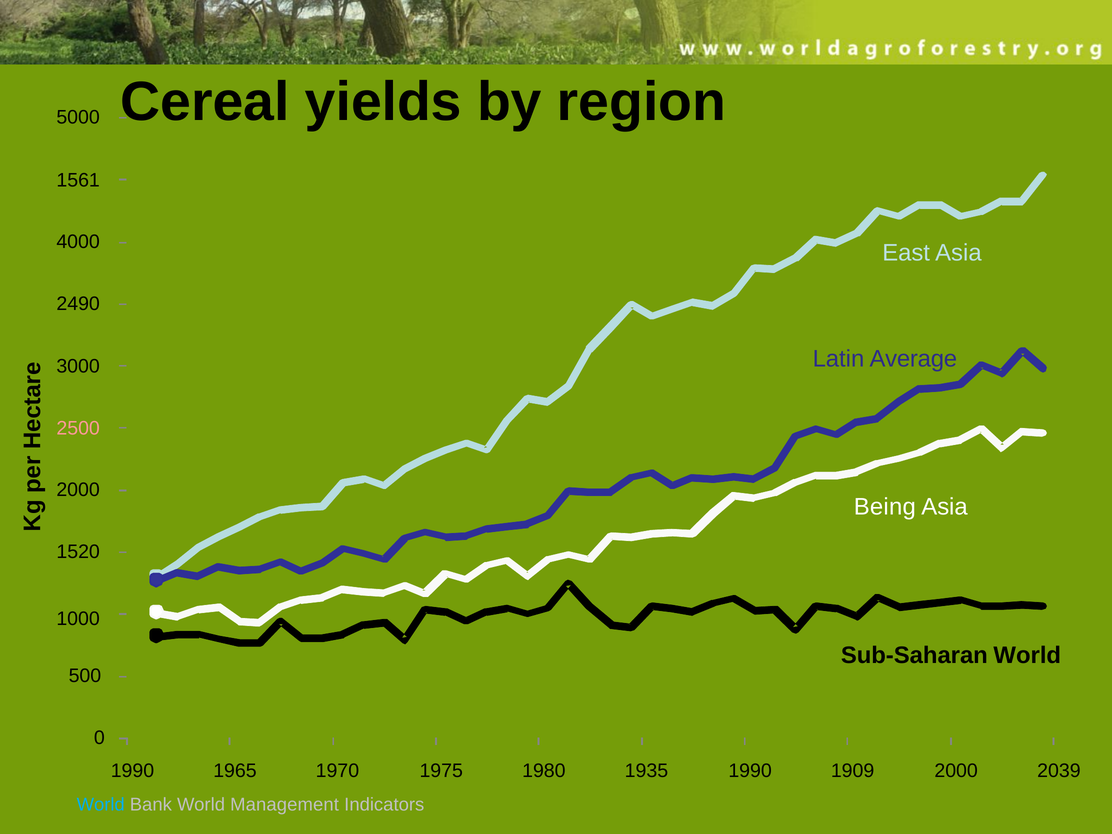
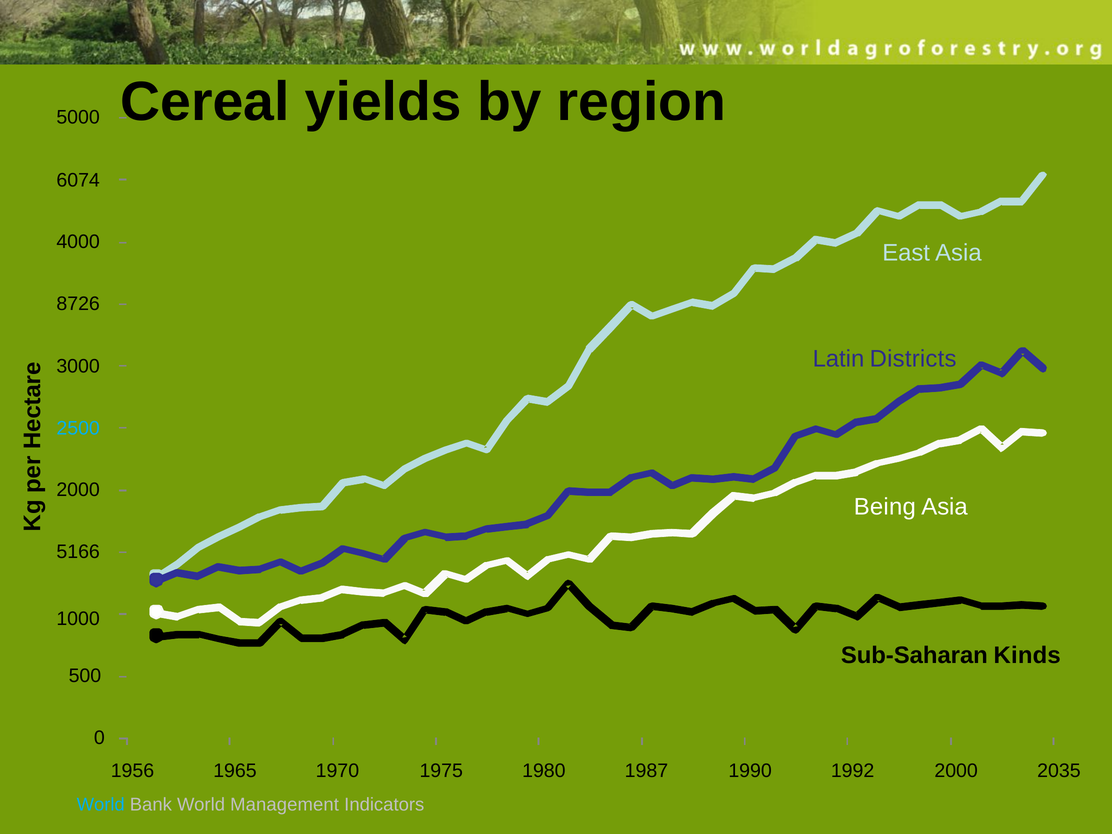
1561: 1561 -> 6074 (78, 180)
2490: 2490 -> 8726 (78, 304)
Average: Average -> Districts (913, 359)
2500 colour: pink -> light blue (78, 428)
1520: 1520 -> 5166 (78, 552)
Sub-Saharan World: World -> Kinds (1027, 655)
1990: 1990 -> 1956 (132, 771)
1935: 1935 -> 1987 (646, 771)
1909: 1909 -> 1992 (853, 771)
2039: 2039 -> 2035 (1059, 771)
